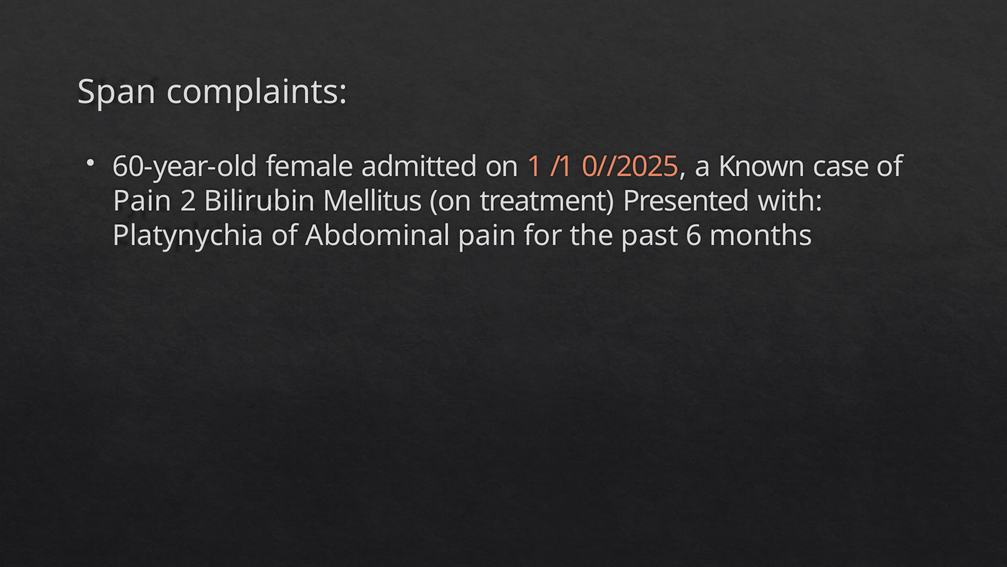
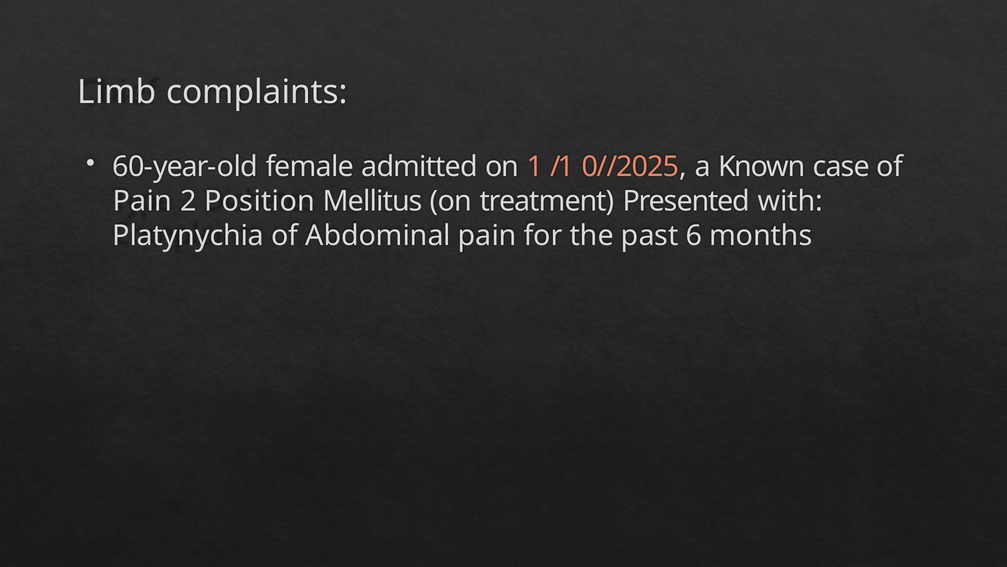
Span: Span -> Limb (117, 92)
Bilirubin: Bilirubin -> Position (260, 201)
